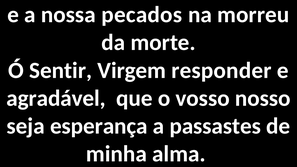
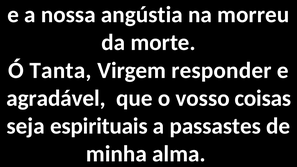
pecados: pecados -> angústia (142, 15)
Sentir: Sentir -> Tanta (60, 70)
nosso: nosso -> coisas (263, 98)
esperança: esperança -> espirituais (99, 126)
